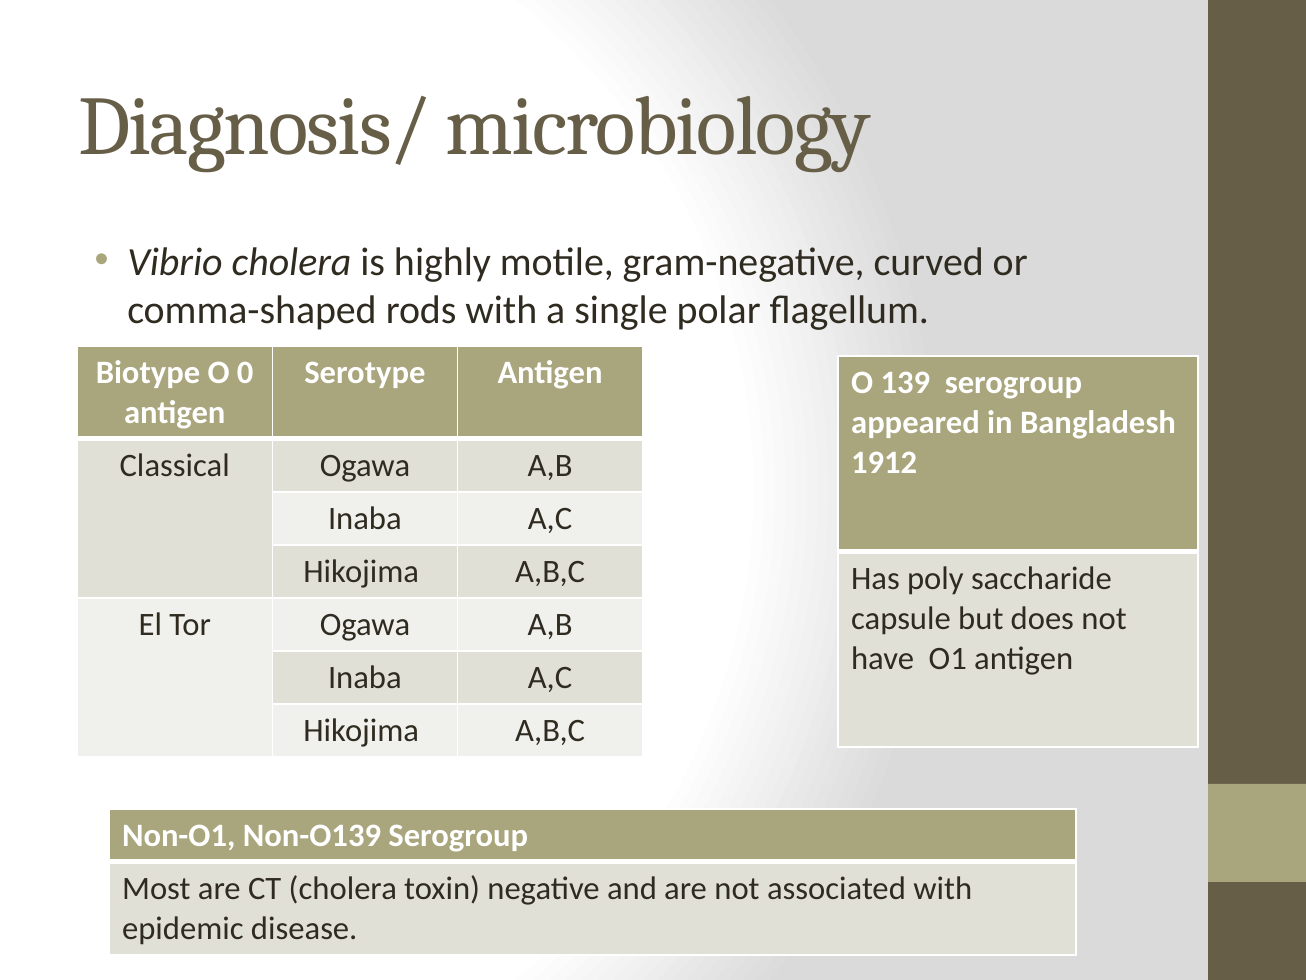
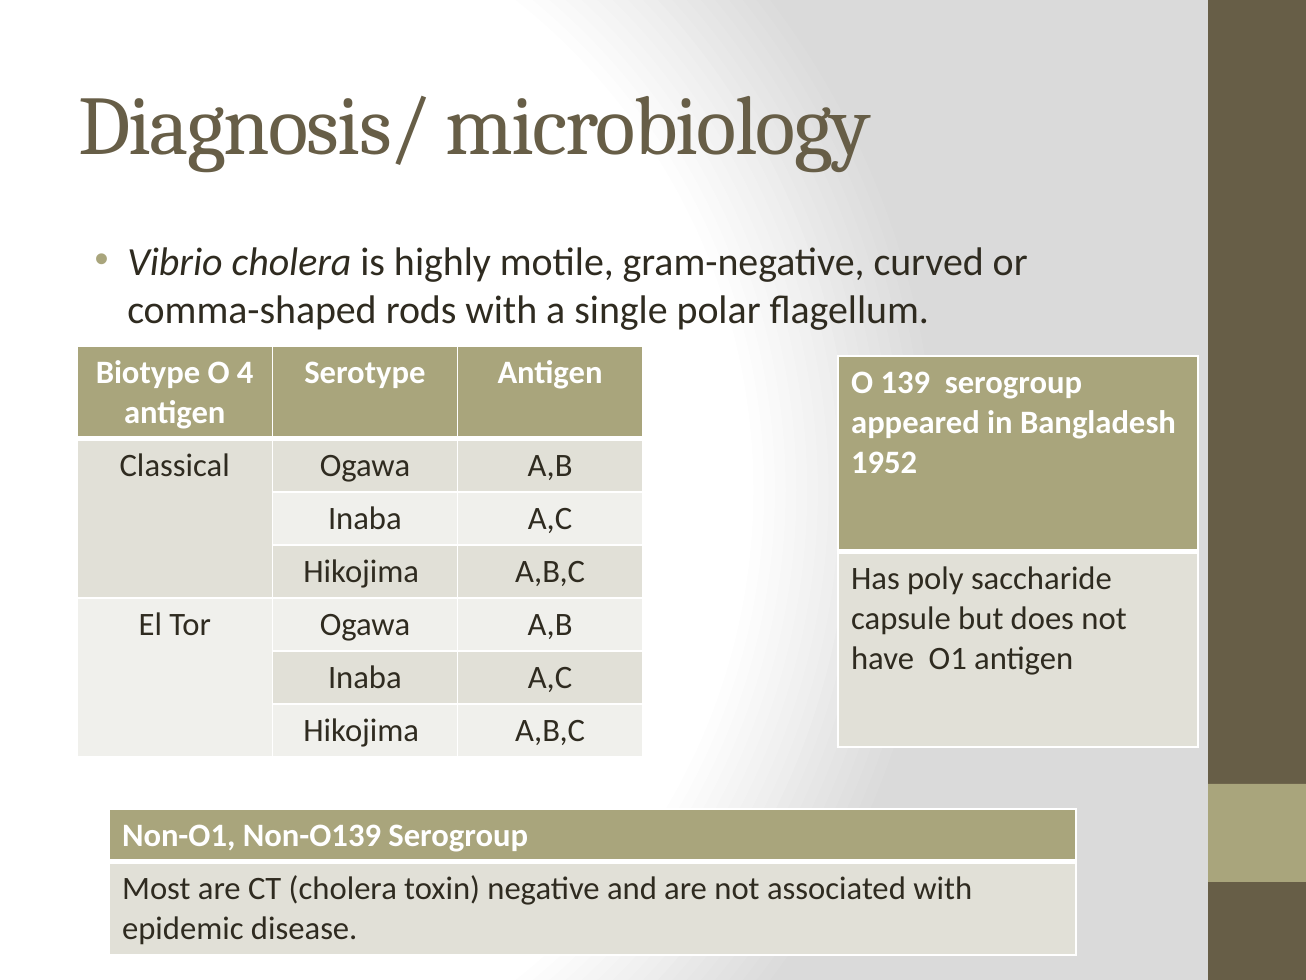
0: 0 -> 4 (245, 373)
1912: 1912 -> 1952 (884, 463)
